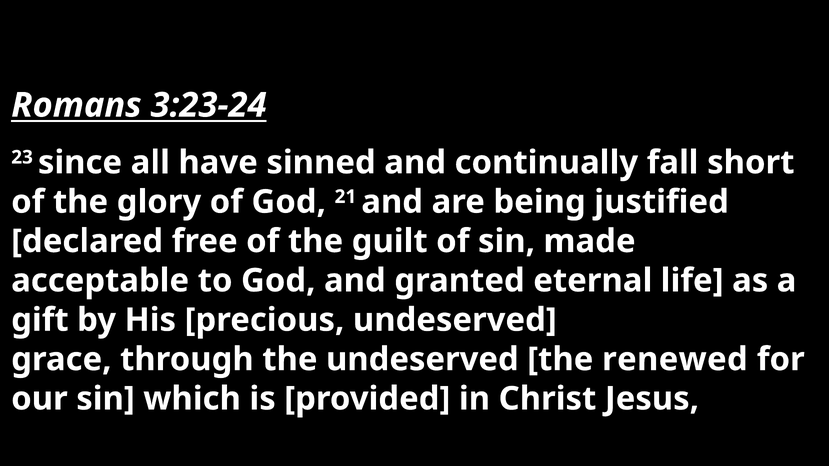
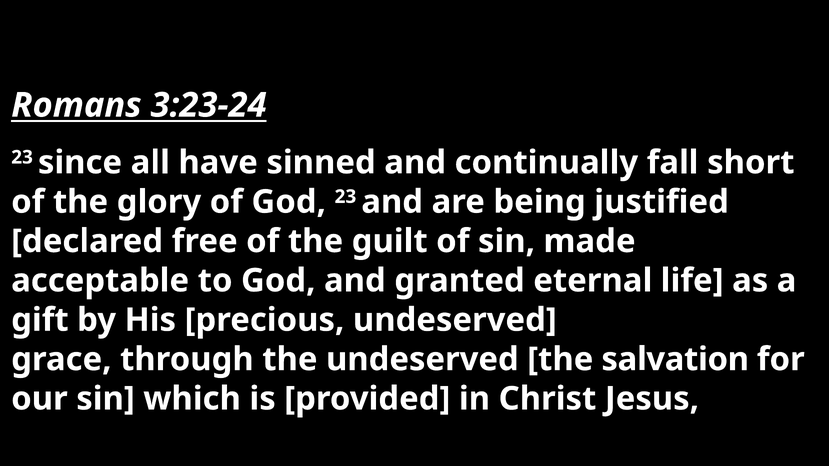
God 21: 21 -> 23 (345, 197)
renewed: renewed -> salvation (675, 360)
